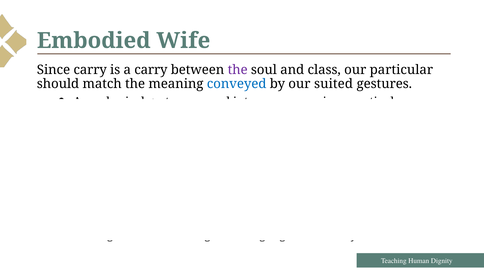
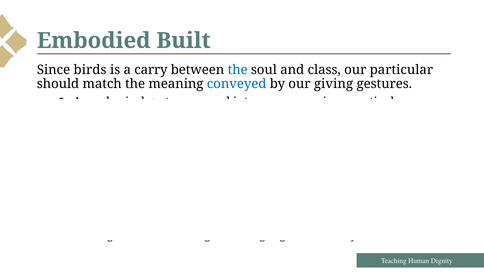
Embodied Wife: Wife -> Built (183, 41)
Since carry: carry -> birds (90, 70)
the colour: purple -> blue (238, 70)
suited: suited -> giving (334, 84)
